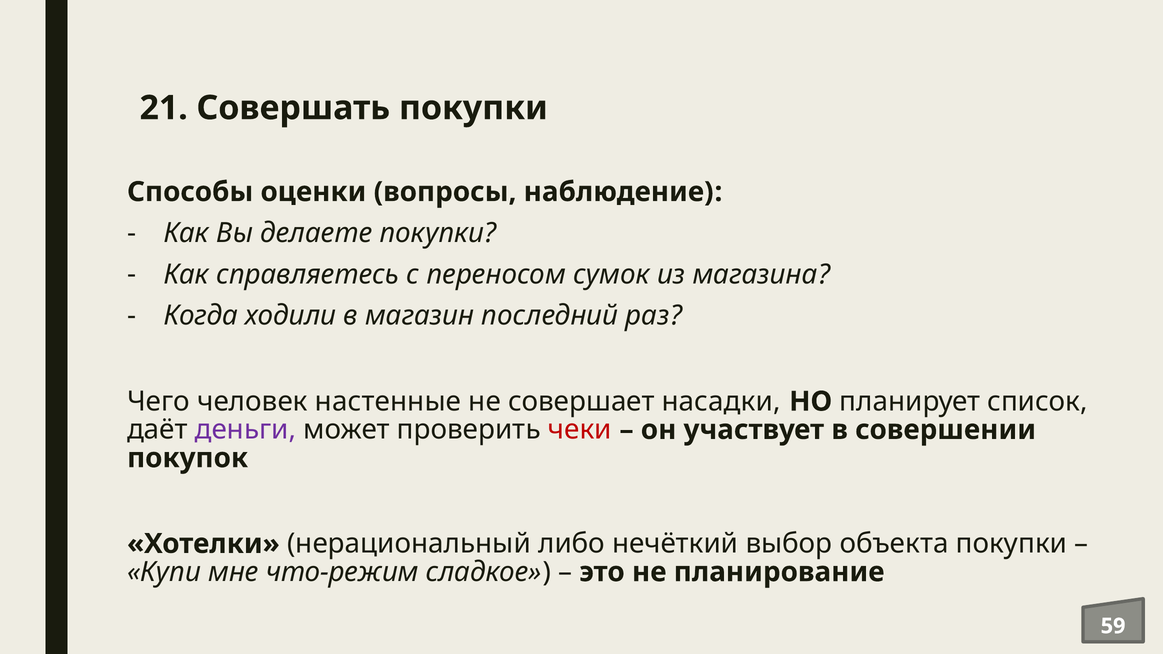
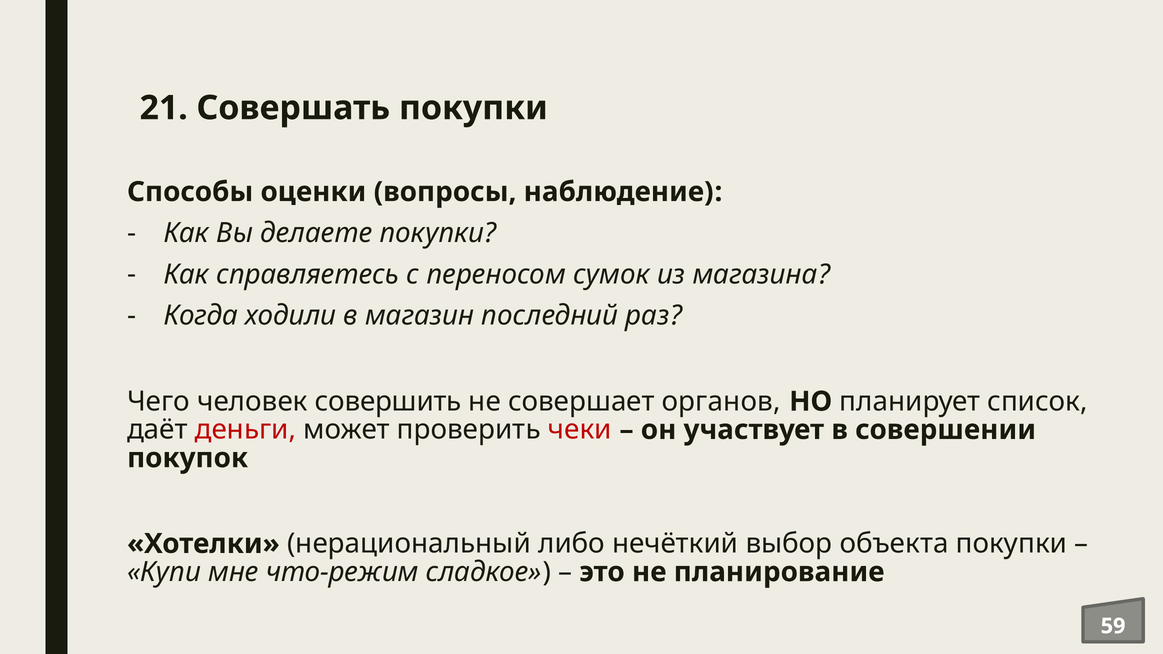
настенные: настенные -> совершить (388, 402)
насадки: насадки -> органов (721, 402)
деньги colour: purple -> red (245, 430)
